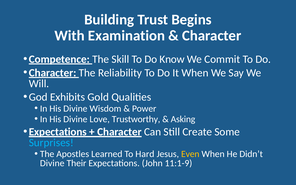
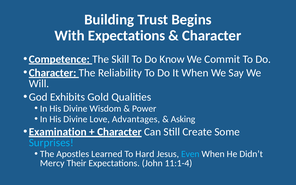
With Examination: Examination -> Expectations (127, 36)
Trustworthy: Trustworthy -> Advantages (136, 119)
Expectations: Expectations -> Examination (58, 132)
Even colour: yellow -> light blue (190, 154)
Divine: Divine -> Mercy (52, 163)
11:1-9: 11:1-9 -> 11:1-4 (178, 163)
